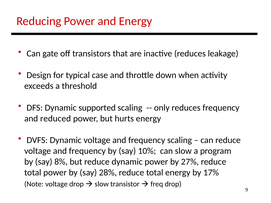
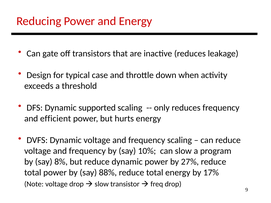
reduced: reduced -> efficient (56, 119)
28%: 28% -> 88% (108, 173)
